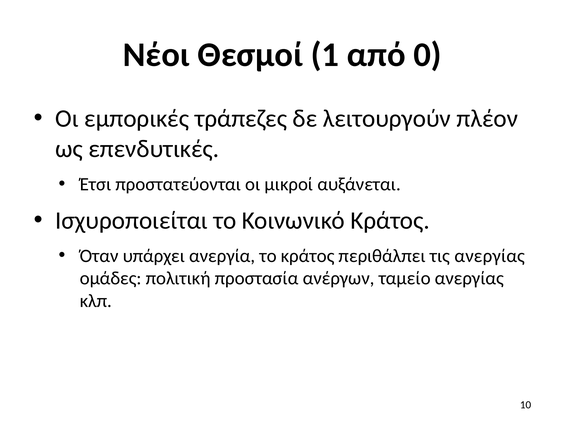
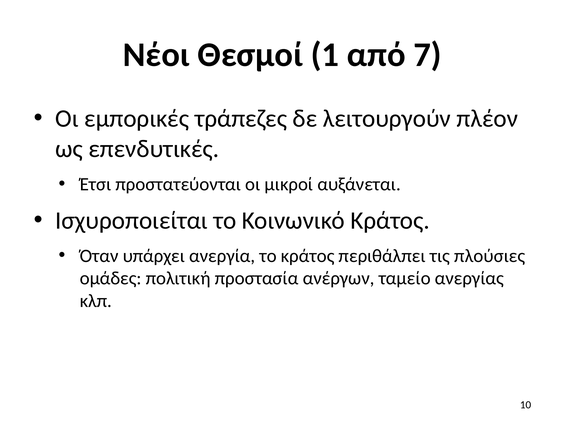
0: 0 -> 7 (428, 55)
τις ανεργίας: ανεργίας -> πλούσιες (490, 256)
